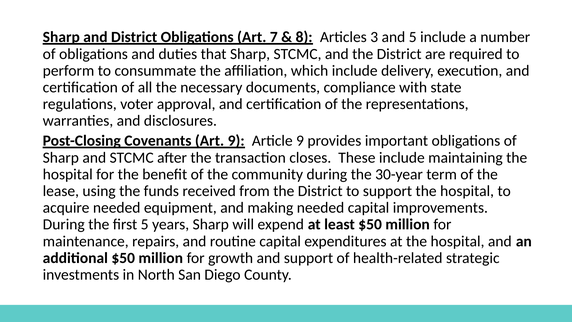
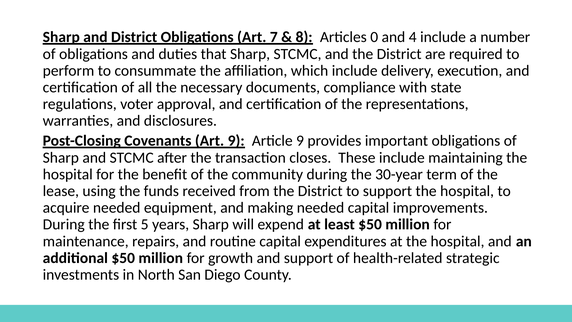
3: 3 -> 0 (374, 37)
and 5: 5 -> 4 (413, 37)
